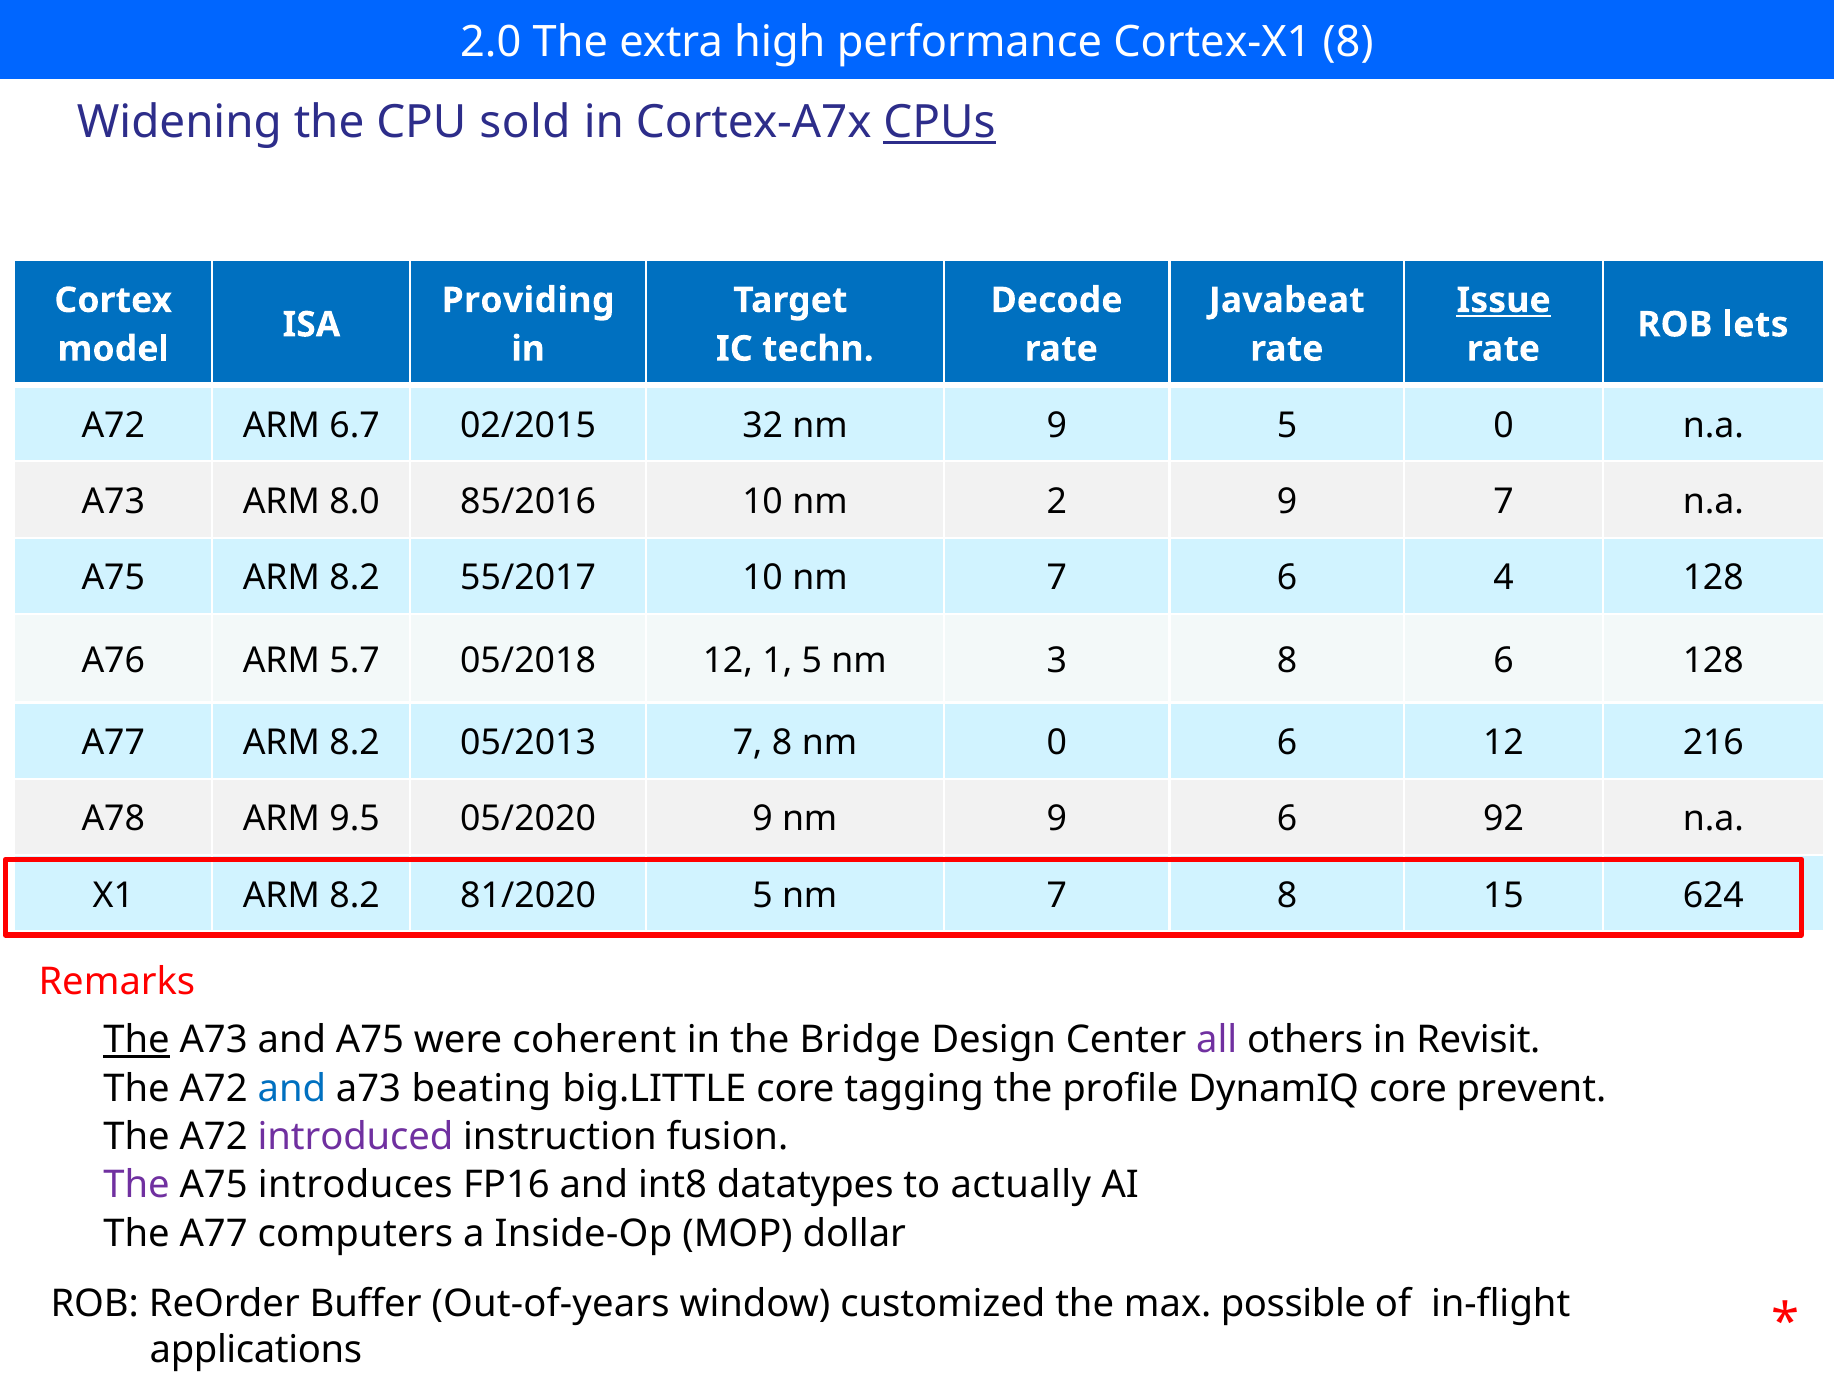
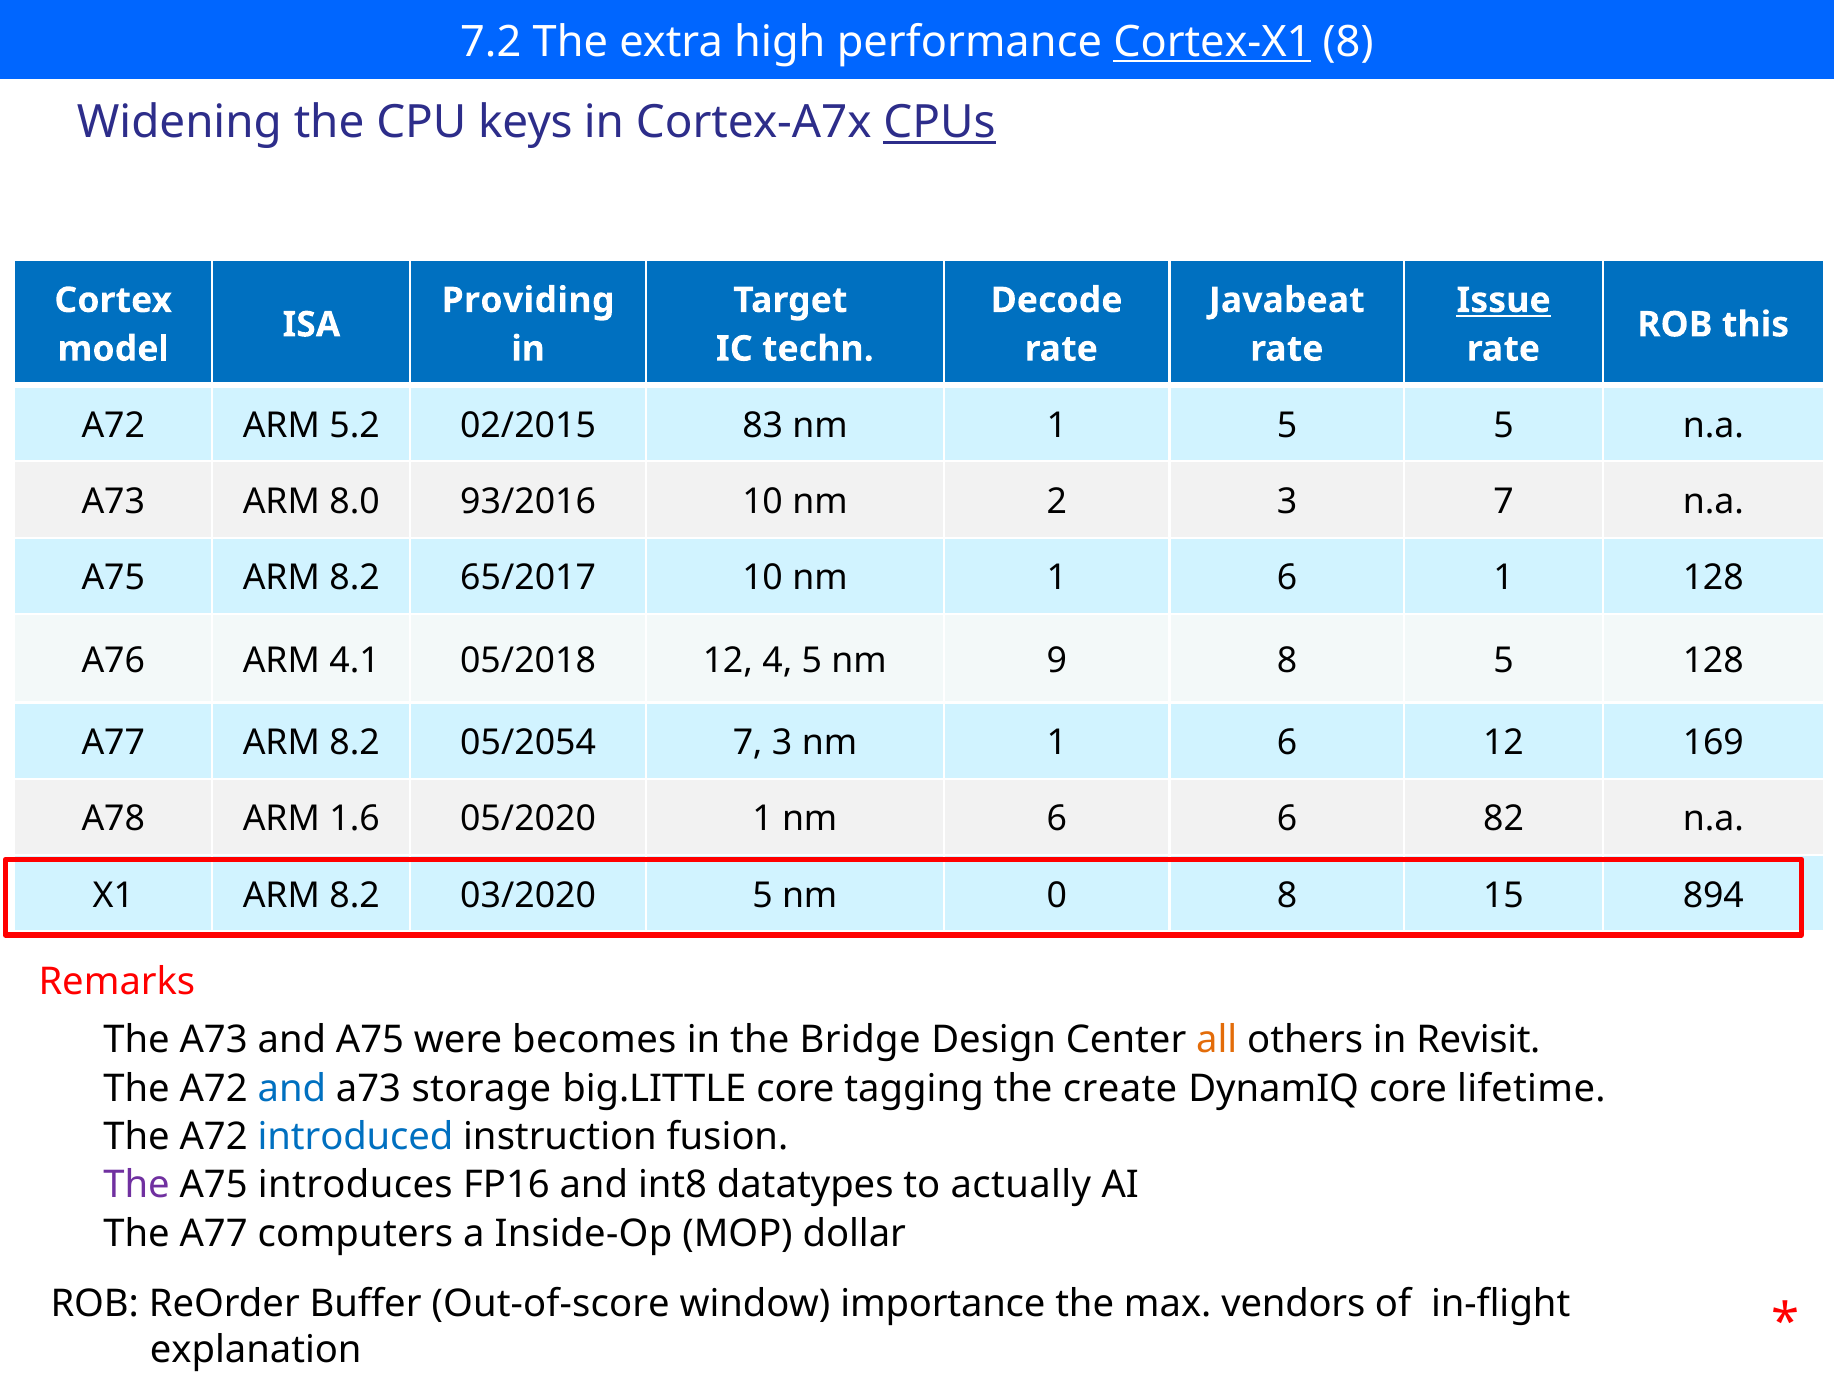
2.0: 2.0 -> 7.2 (491, 42)
Cortex-X1 underline: none -> present (1212, 42)
sold: sold -> keys (525, 123)
lets: lets -> this (1756, 325)
6.7: 6.7 -> 5.2 (355, 425)
32: 32 -> 83 (763, 425)
9: 9 -> 1 (1057, 425)
5 0: 0 -> 5 (1504, 425)
85/2016: 85/2016 -> 93/2016 (528, 501)
2 9: 9 -> 3 (1287, 501)
55/2017: 55/2017 -> 65/2017 (528, 578)
10 nm 7: 7 -> 1 (1057, 578)
6 4: 4 -> 1 (1504, 578)
5.7: 5.7 -> 4.1 (355, 660)
1: 1 -> 4 (777, 660)
3: 3 -> 9 (1057, 660)
8 6: 6 -> 5 (1504, 660)
05/2013: 05/2013 -> 05/2054 (528, 743)
8: 8 -> 3 (782, 743)
0: 0 -> 1 (1057, 743)
216: 216 -> 169 (1713, 743)
9.5: 9.5 -> 1.6 (355, 819)
05/2020 9: 9 -> 1 (763, 819)
9: 9 -> 6 (1057, 819)
92: 92 -> 82 (1504, 819)
81/2020: 81/2020 -> 03/2020 (528, 895)
5 nm 7: 7 -> 0 (1057, 895)
624: 624 -> 894 (1713, 895)
The underline: present -> none (137, 1040)
coherent: coherent -> becomes (594, 1040)
all colour: purple -> orange (1217, 1040)
beating: beating -> storage (481, 1088)
profile: profile -> create (1120, 1088)
prevent: prevent -> lifetime (1531, 1088)
introduced colour: purple -> blue (356, 1137)
Out-of-years: Out-of-years -> Out-of-score (551, 1303)
customized: customized -> importance (943, 1303)
possible: possible -> vendors (1293, 1303)
applications: applications -> explanation (256, 1349)
